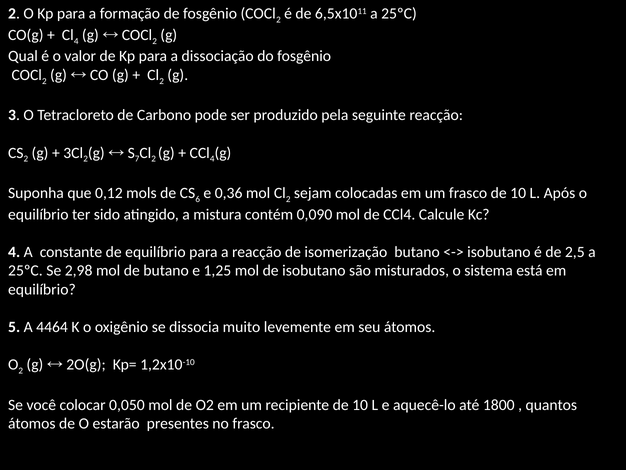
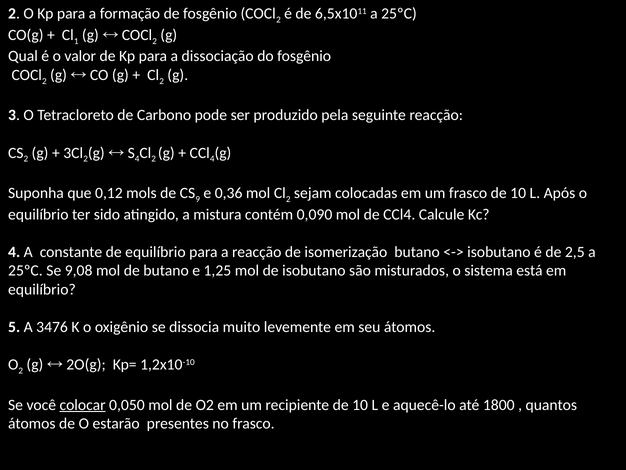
4: 4 -> 1 (76, 41)
7: 7 -> 4 (137, 159)
6: 6 -> 9 (198, 199)
2,98: 2,98 -> 9,08 (79, 270)
4464: 4464 -> 3476 (52, 327)
colocar underline: none -> present (83, 405)
